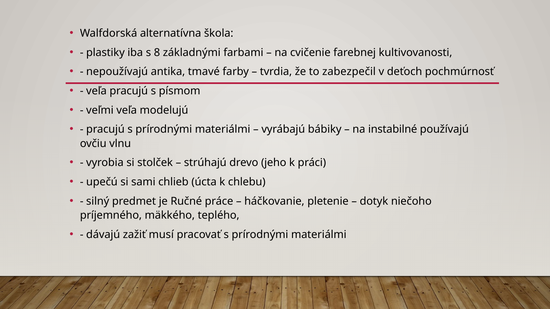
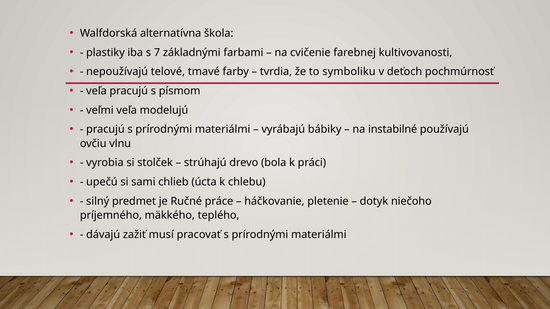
8: 8 -> 7 (157, 53)
antika: antika -> telové (168, 72)
zabezpečil: zabezpečil -> symboliku (349, 72)
jeho: jeho -> bola (274, 163)
